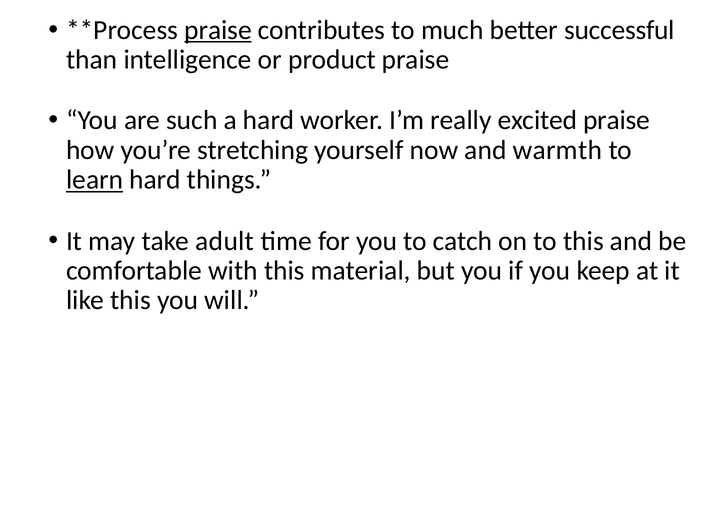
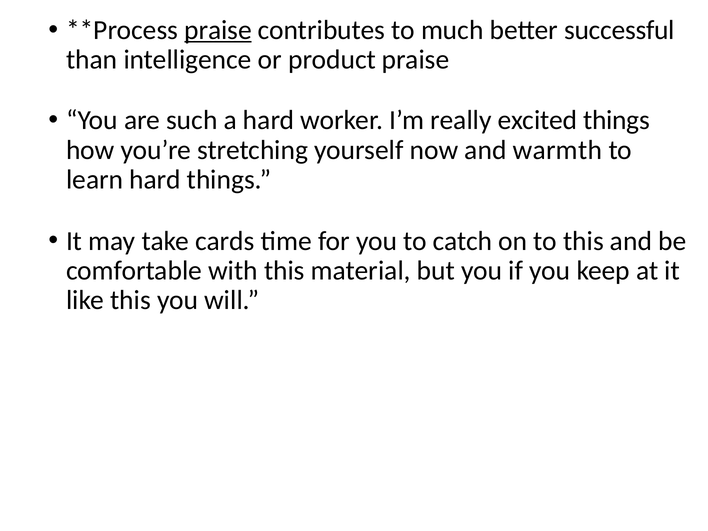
excited praise: praise -> things (617, 120)
learn underline: present -> none (95, 180)
adult: adult -> cards (225, 241)
